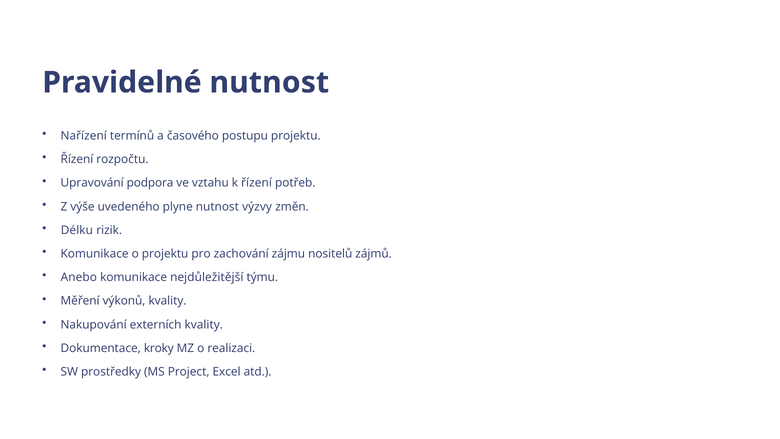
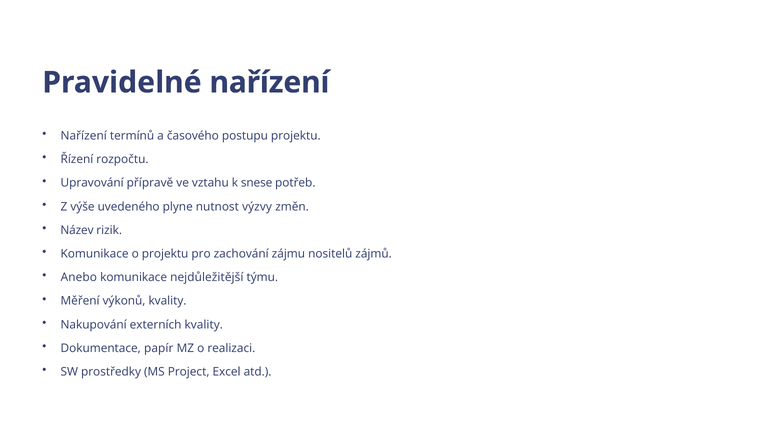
Pravidelné nutnost: nutnost -> nařízení (269, 82)
podpora: podpora -> přípravě (150, 183)
k řízení: řízení -> snese (257, 183)
Délku: Délku -> Název (77, 230)
kroky: kroky -> papír (159, 348)
